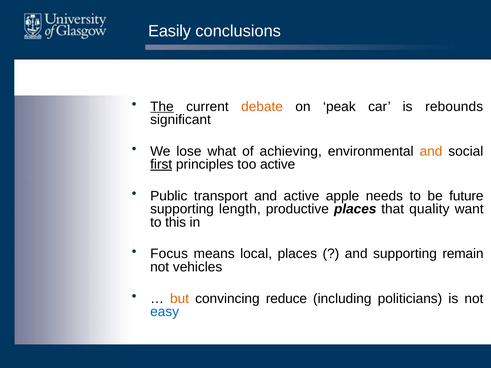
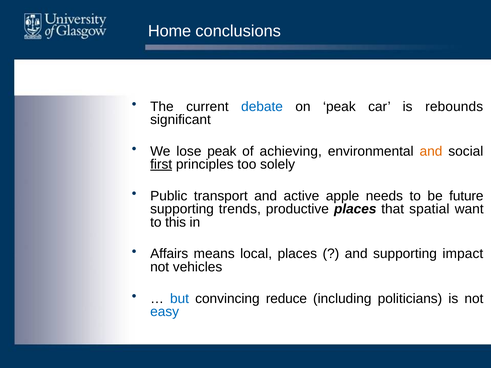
Easily: Easily -> Home (170, 31)
The underline: present -> none (162, 107)
debate colour: orange -> blue (262, 107)
lose what: what -> peak (222, 151)
too active: active -> solely (278, 164)
length: length -> trends (240, 209)
quality: quality -> spatial (429, 209)
Focus: Focus -> Affairs (169, 254)
remain: remain -> impact (463, 254)
but colour: orange -> blue (179, 299)
